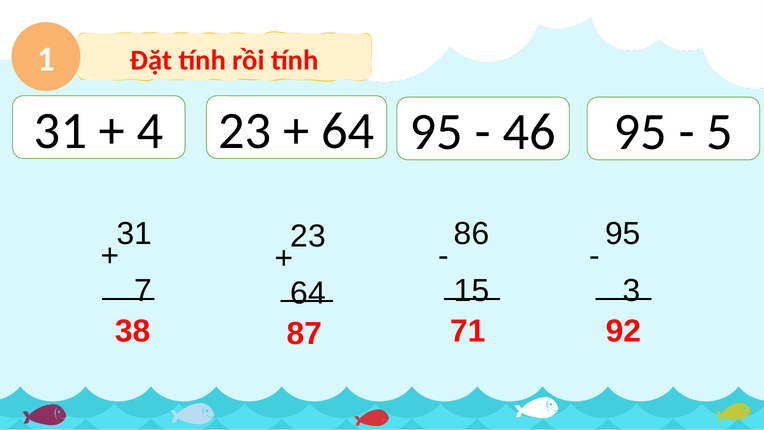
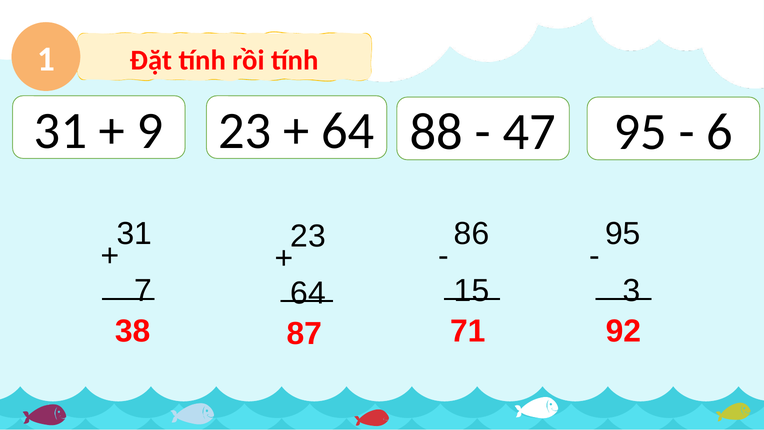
4: 4 -> 9 (150, 131)
64 95: 95 -> 88 (436, 132)
46: 46 -> 47 (529, 132)
5: 5 -> 6 (720, 132)
